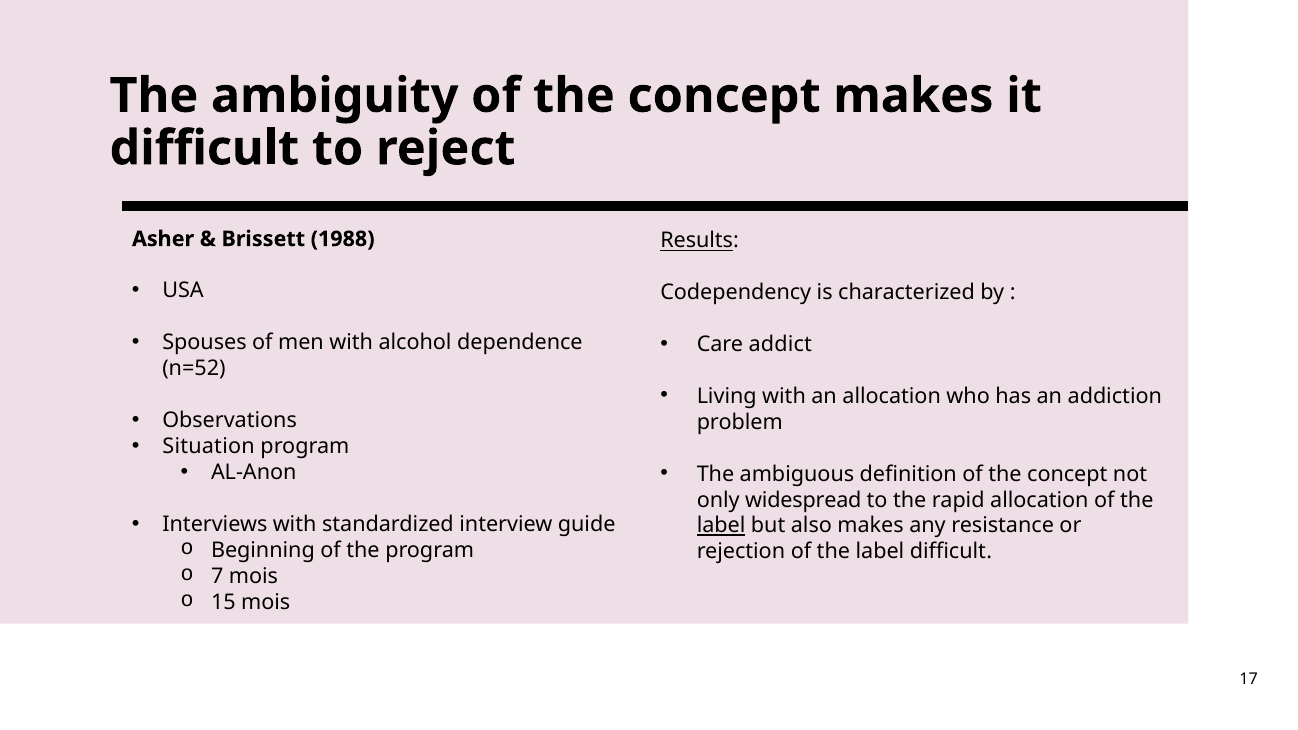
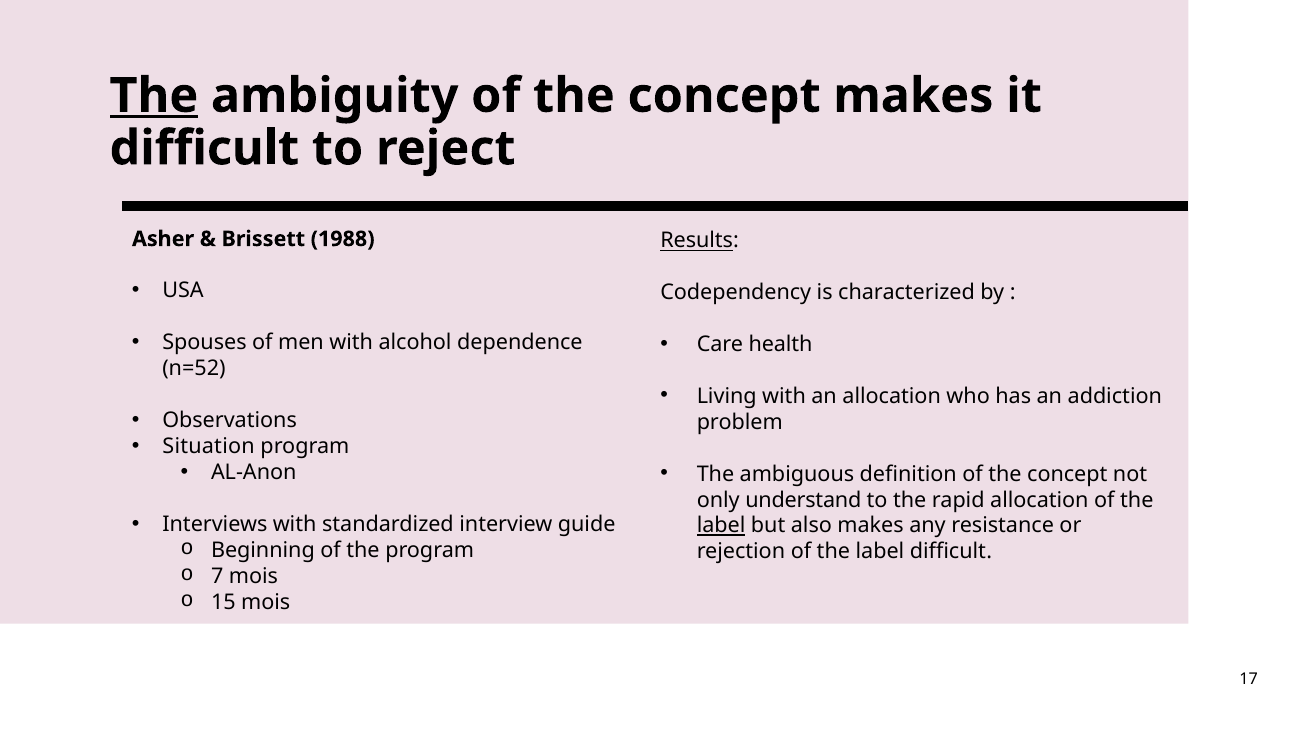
The underline: none -> present (154, 96)
addict: addict -> health (781, 344)
widespread: widespread -> understand (803, 500)
